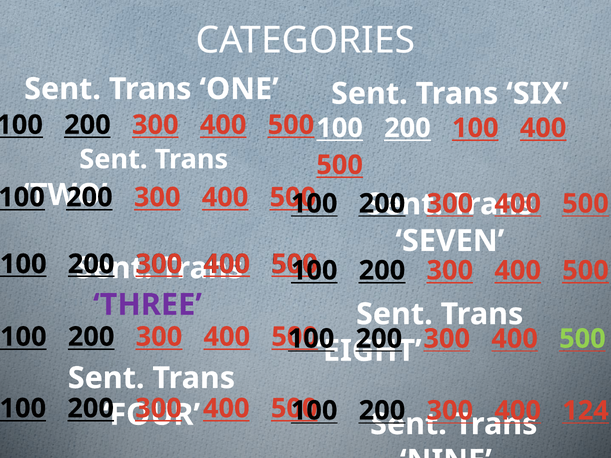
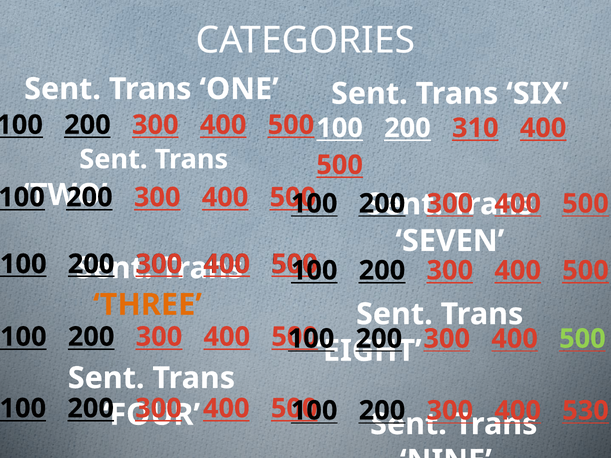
200 100: 100 -> 310 (475, 128)
THREE colour: purple -> orange (147, 305)
124: 124 -> 530 (586, 411)
